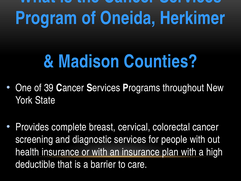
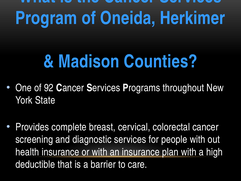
39: 39 -> 92 (49, 88)
